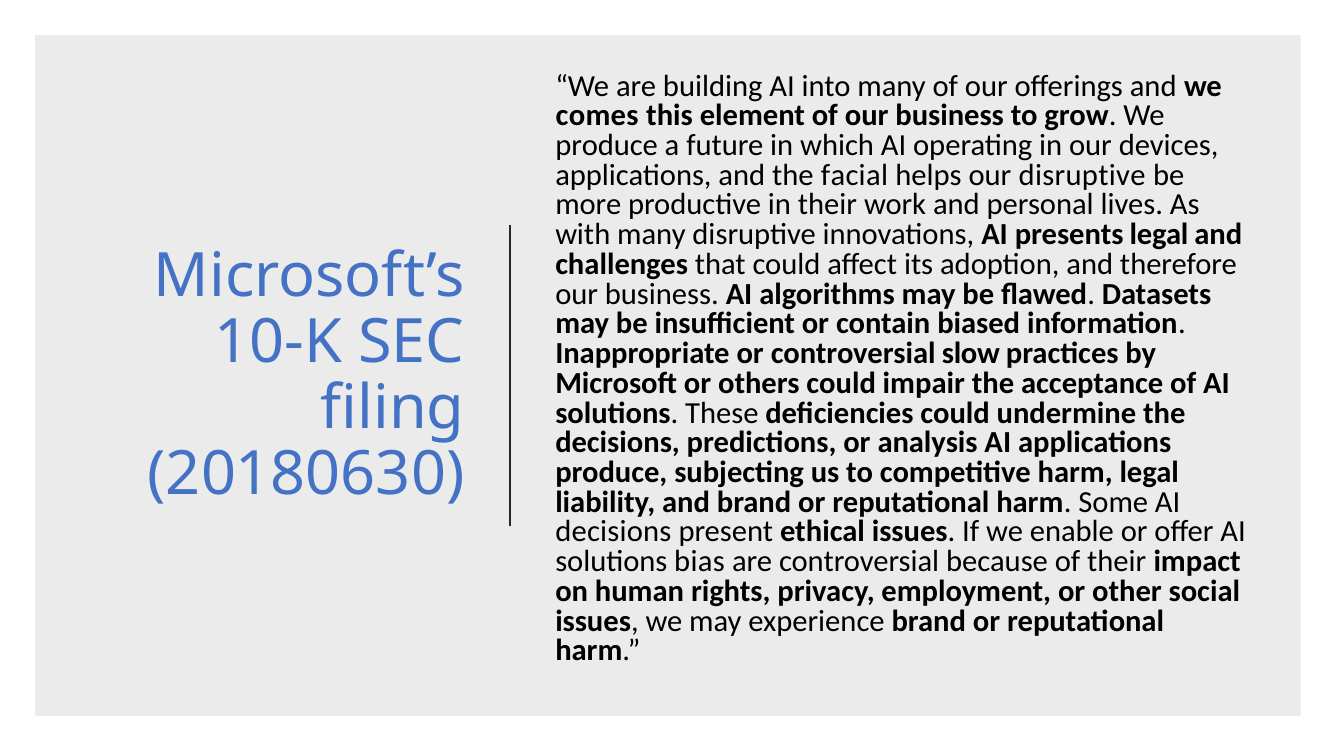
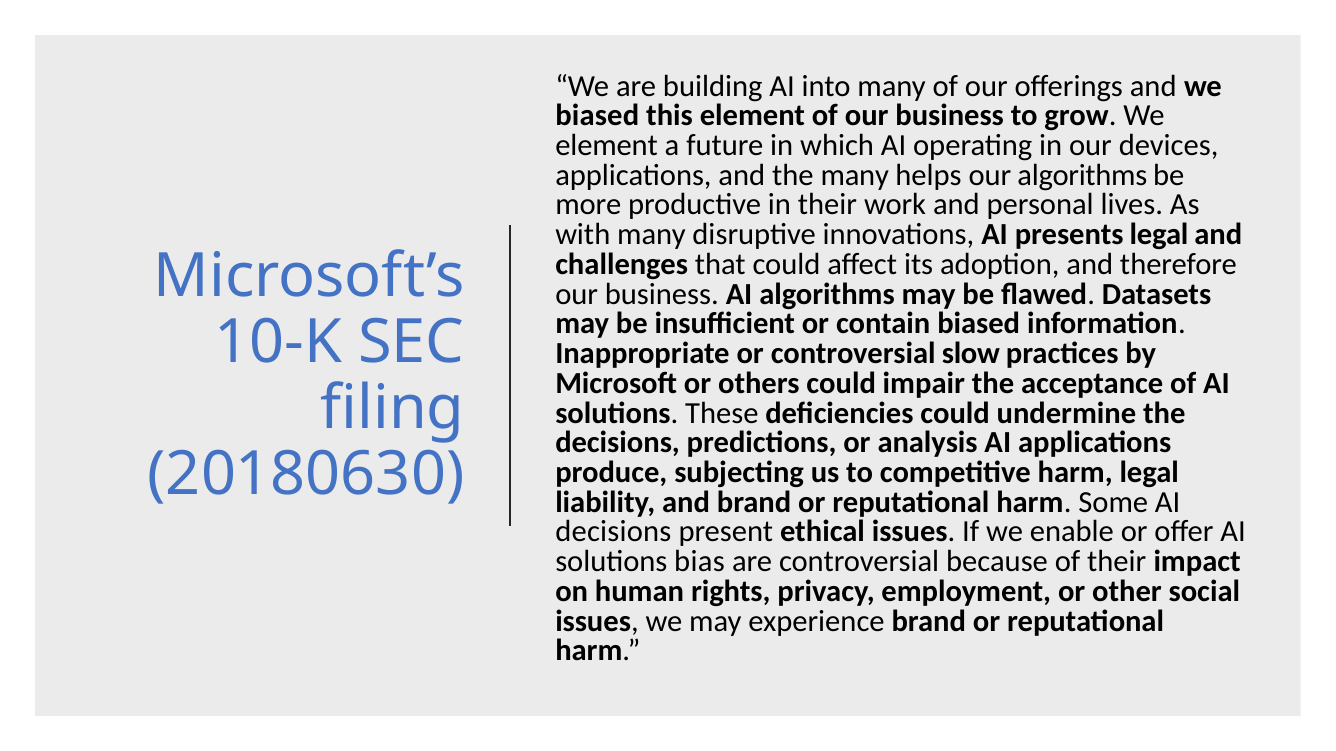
comes: comes -> biased (597, 116)
produce: produce -> element (607, 146)
the facial: facial -> many (855, 175)
our disruptive: disruptive -> algorithms (1082, 175)
